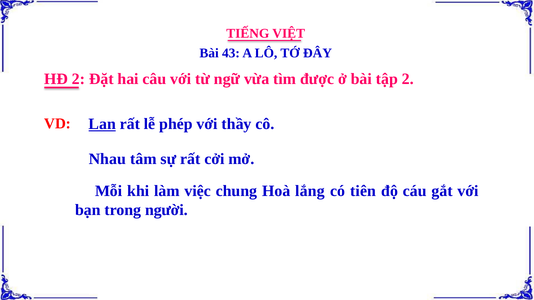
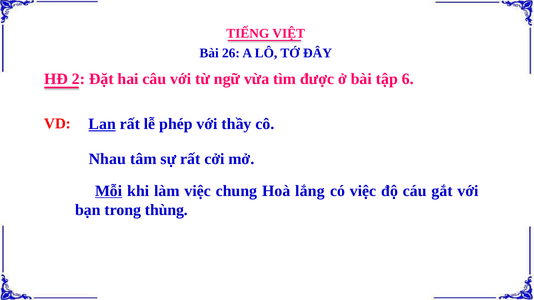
43: 43 -> 26 (231, 53)
tập 2: 2 -> 6 (408, 79)
Mỗi underline: none -> present (109, 191)
có tiên: tiên -> việc (363, 191)
người: người -> thùng (166, 210)
